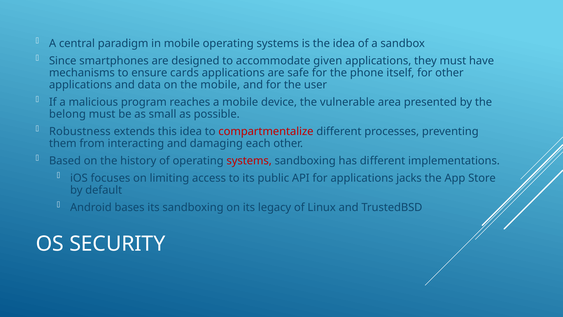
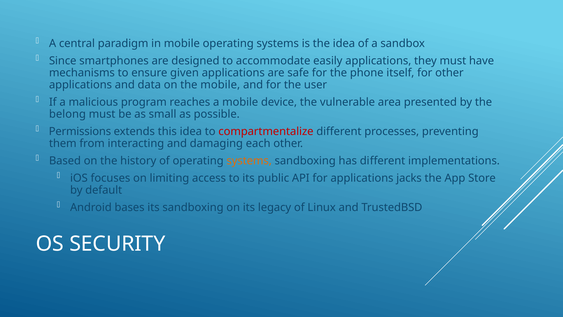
given: given -> easily (328, 61)
cards: cards -> given (185, 73)
Robustness: Robustness -> Permissions (80, 131)
systems colour: red -> orange (249, 161)
